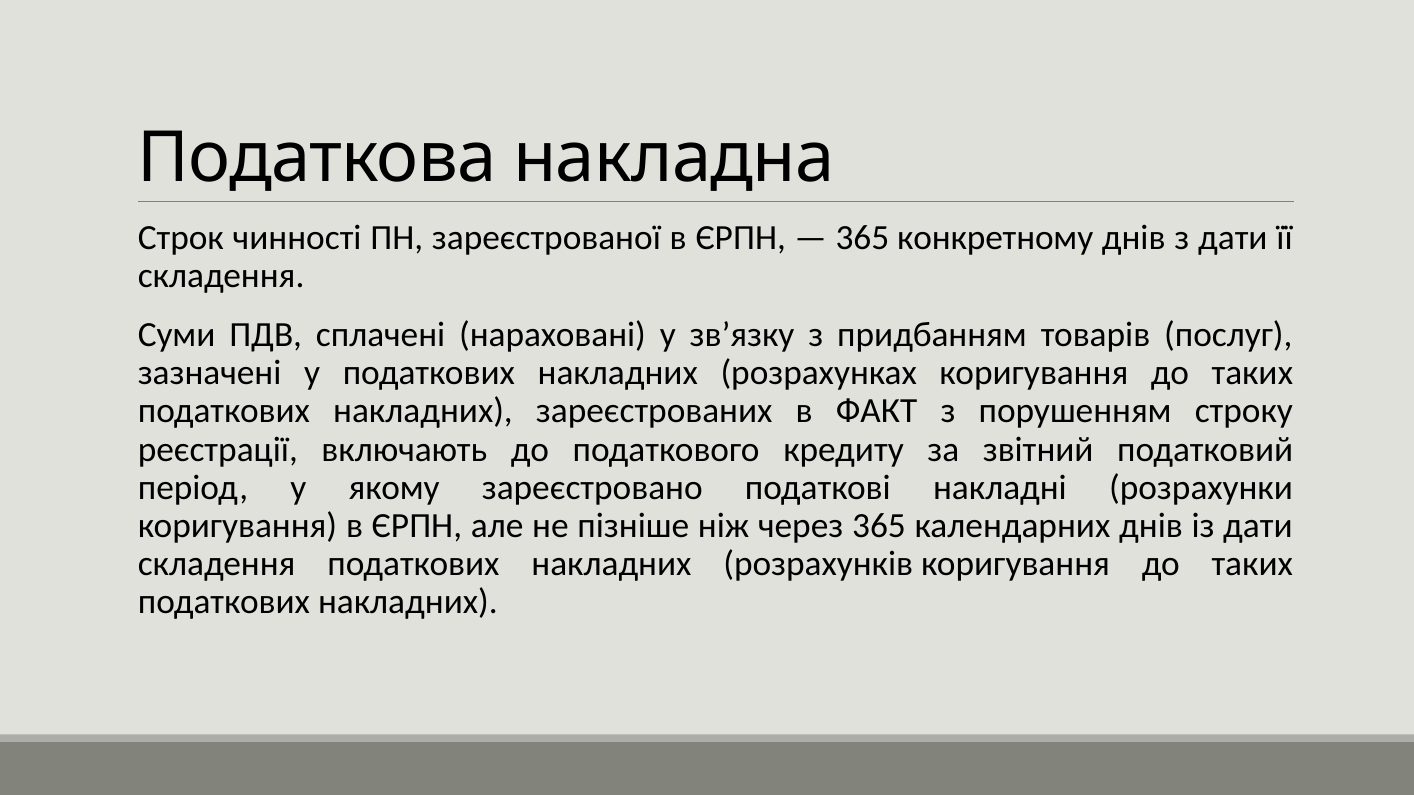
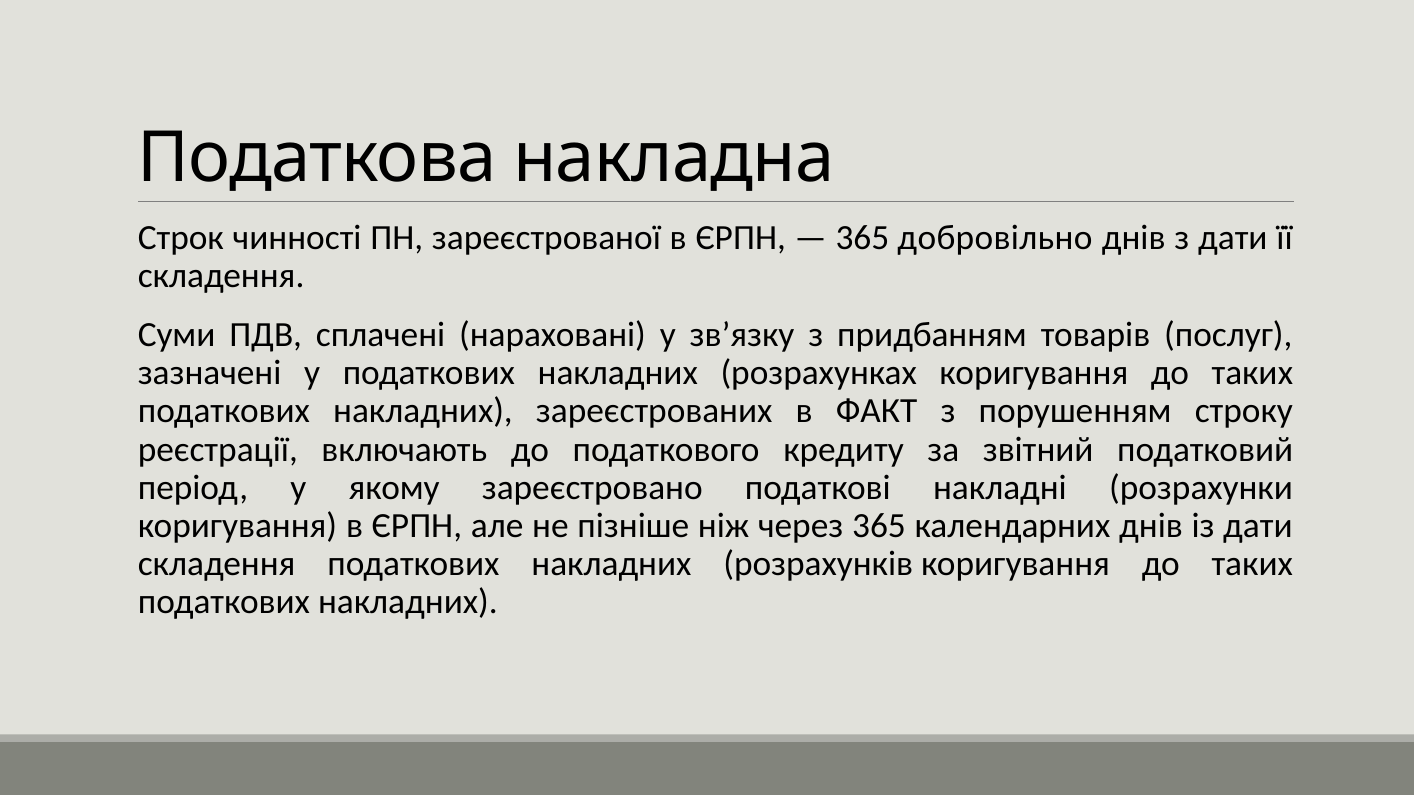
конкретному: конкретному -> добровільно (995, 238)
